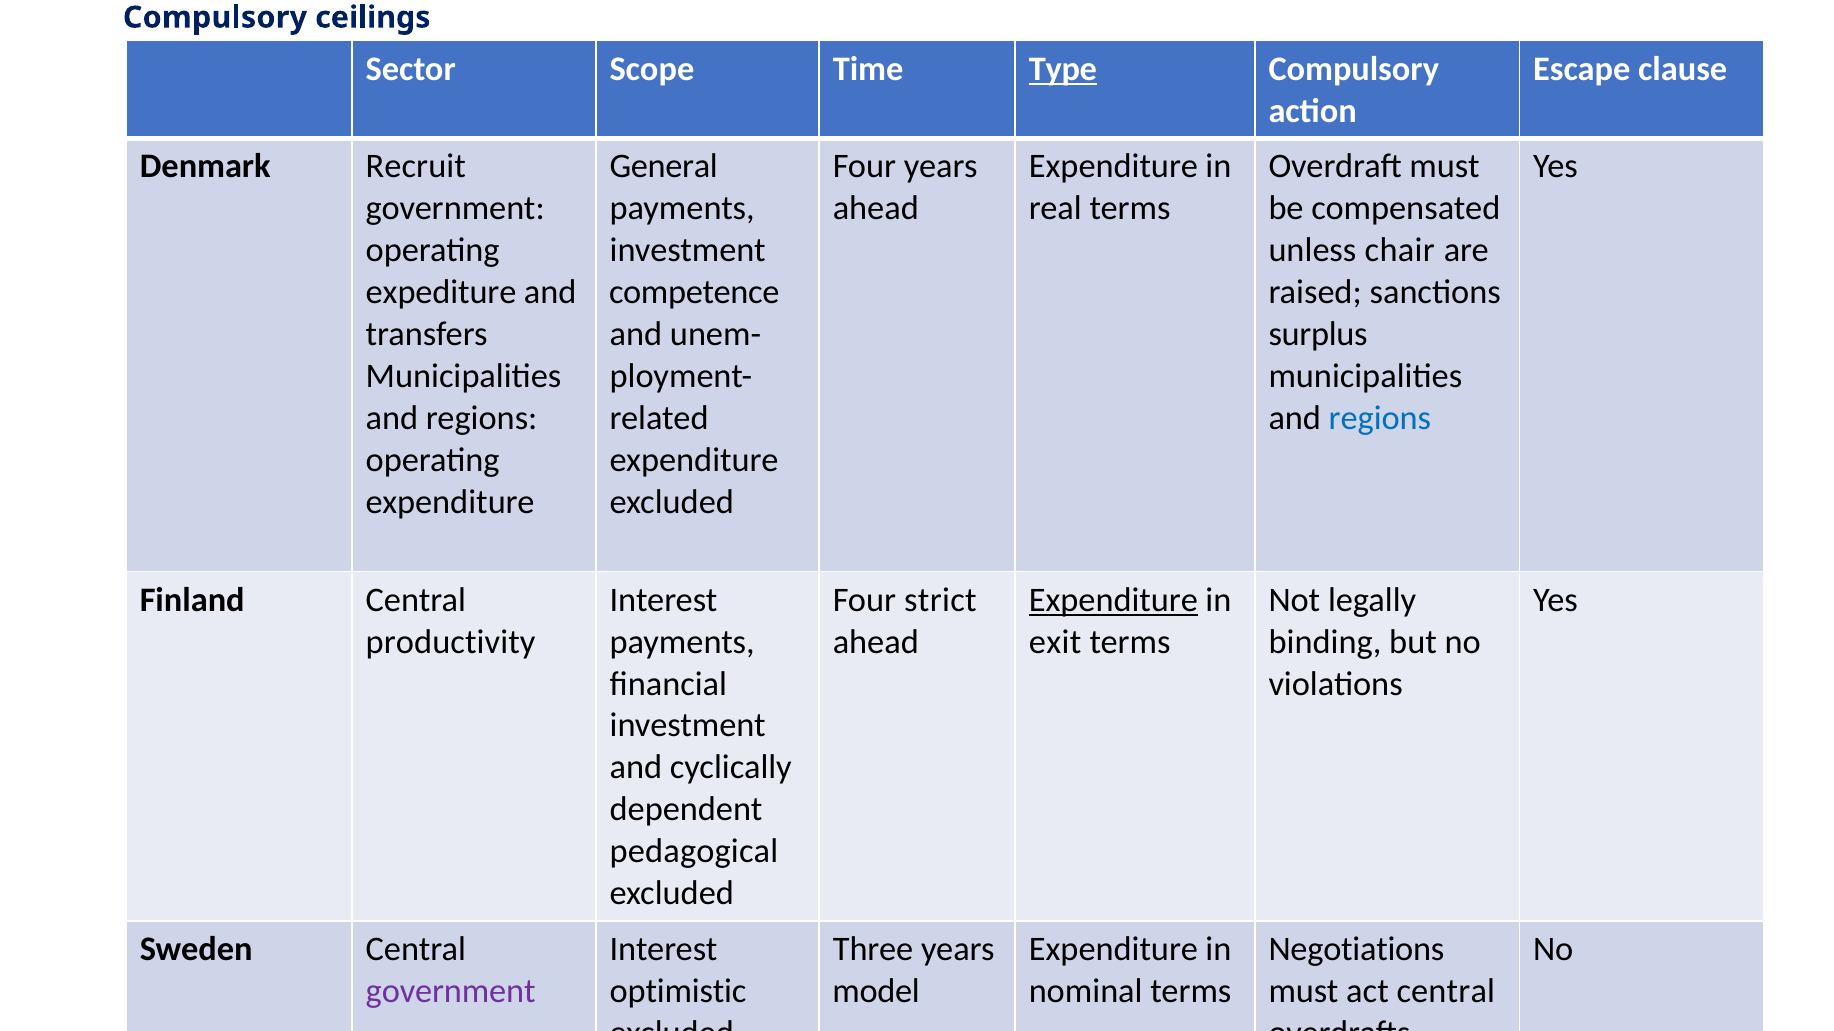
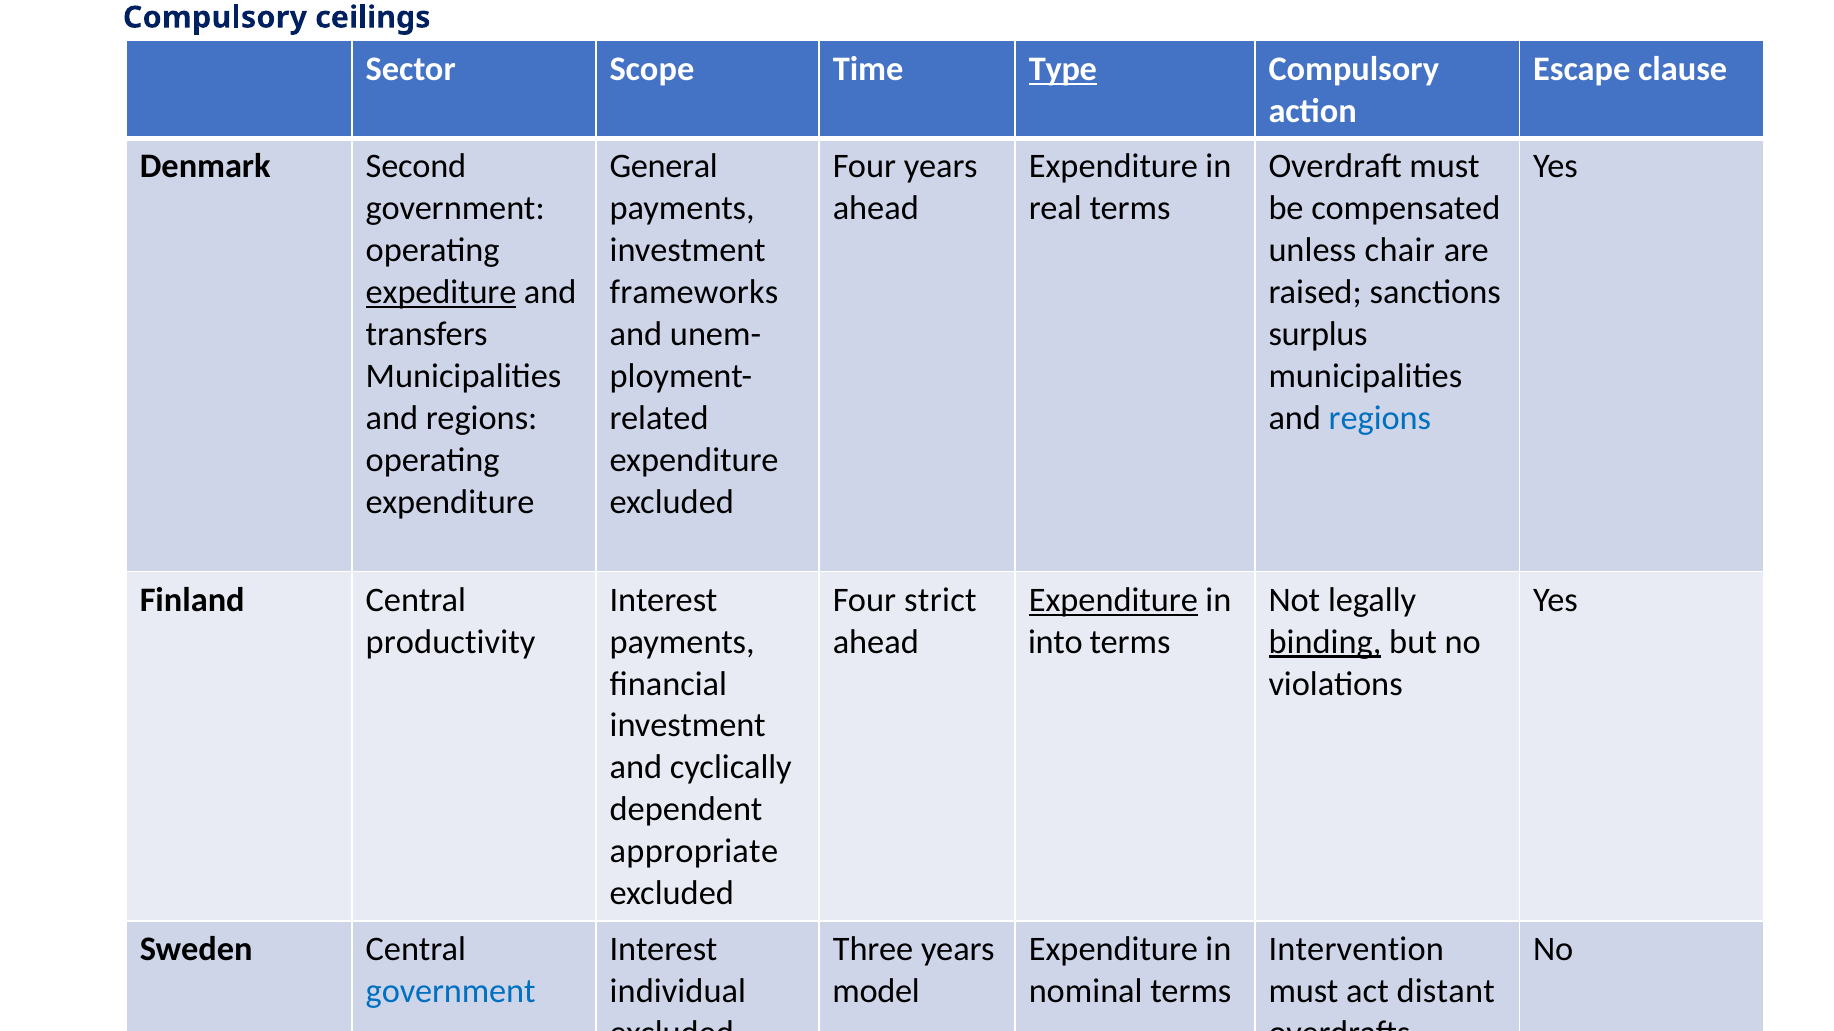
Recruit: Recruit -> Second (416, 167)
expediture underline: none -> present (441, 293)
competence: competence -> frameworks (694, 293)
exit: exit -> into (1055, 642)
binding underline: none -> present (1325, 642)
pedagogical: pedagogical -> appropriate (694, 852)
Negotiations: Negotiations -> Intervention (1356, 950)
government colour: purple -> blue (451, 992)
optimistic: optimistic -> individual (678, 992)
act central: central -> distant (1446, 992)
